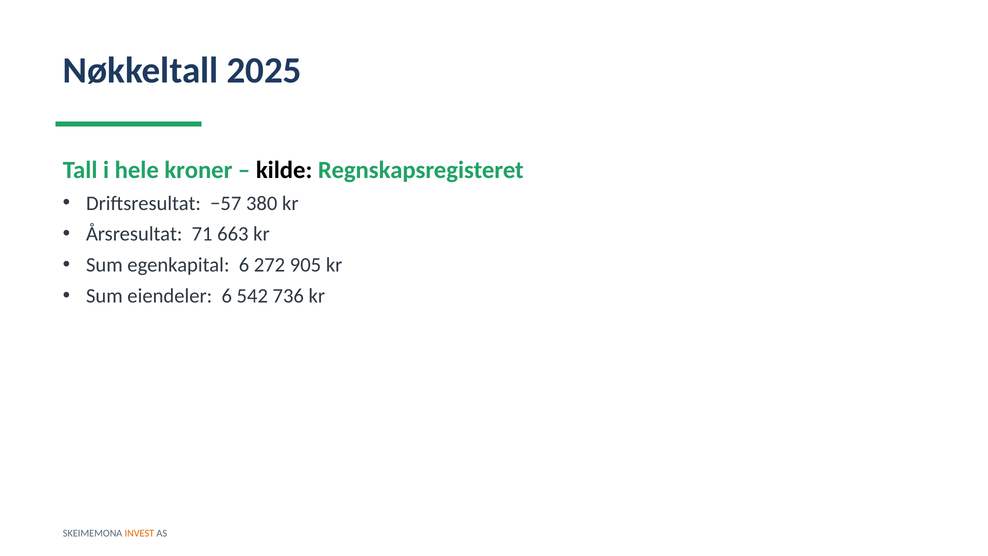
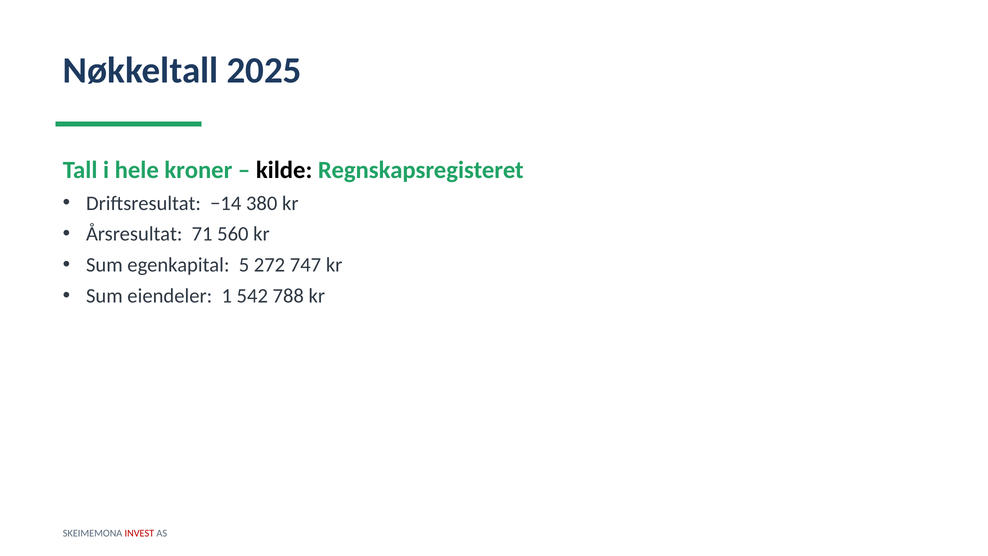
−57: −57 -> −14 (226, 203)
663: 663 -> 560 (233, 234)
egenkapital 6: 6 -> 5 (244, 265)
905: 905 -> 747 (306, 265)
eiendeler 6: 6 -> 1 (227, 296)
736: 736 -> 788 (288, 296)
INVEST colour: orange -> red (139, 533)
